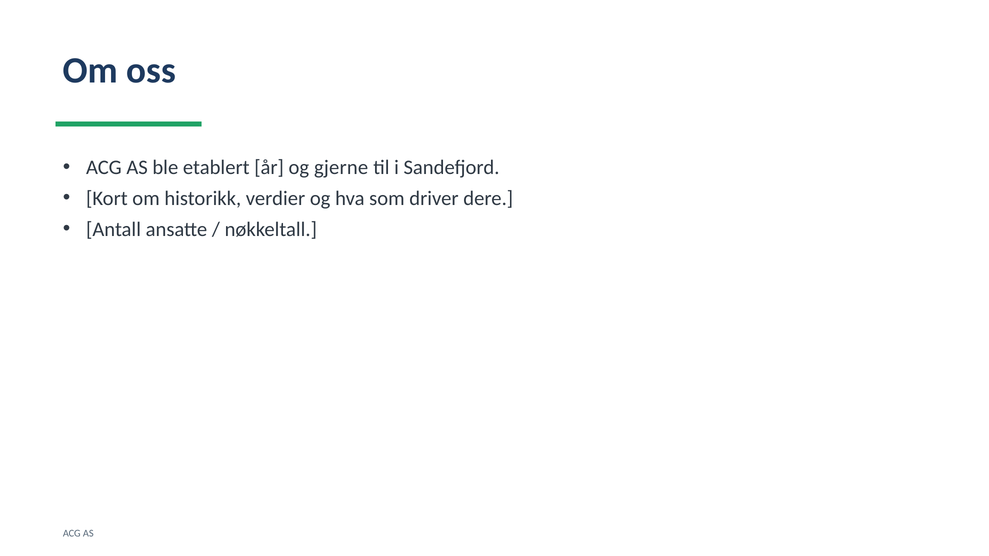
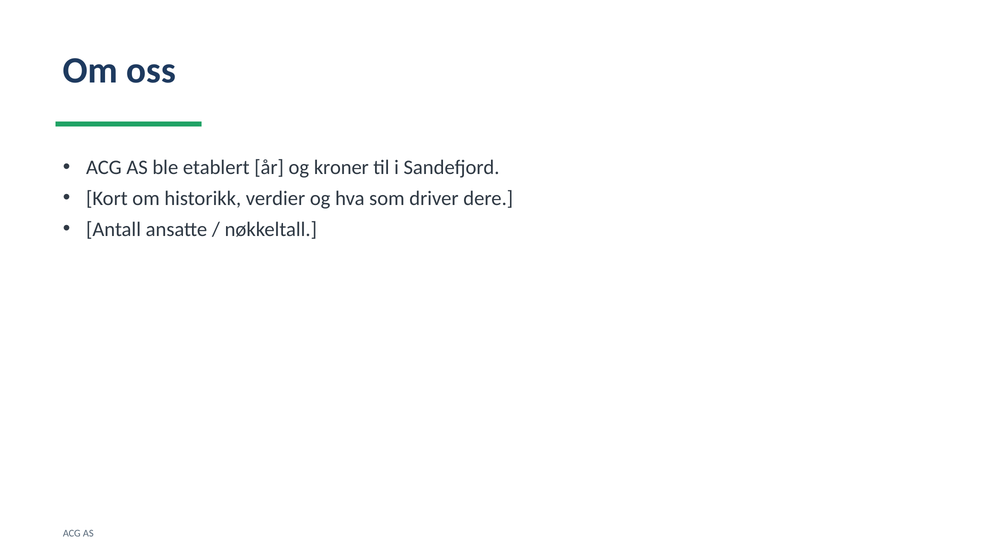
gjerne: gjerne -> kroner (341, 168)
